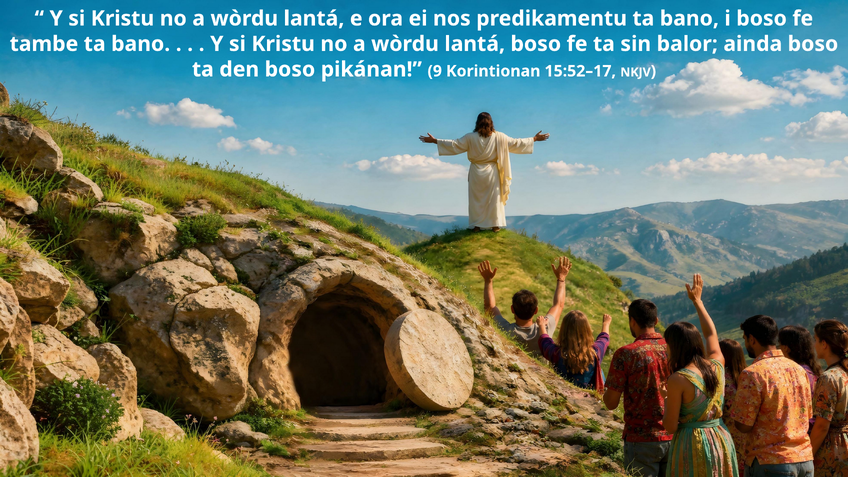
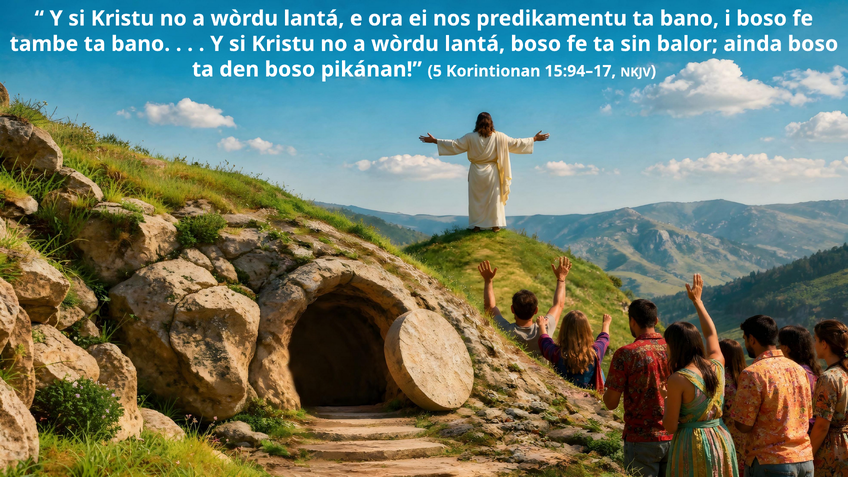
9: 9 -> 5 (435, 71)
15:52–17: 15:52–17 -> 15:94–17 (580, 71)
